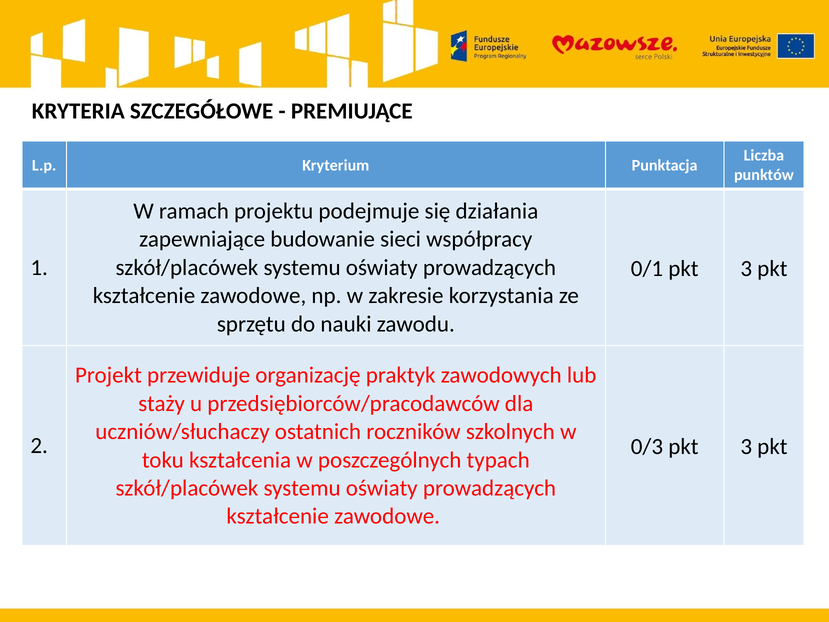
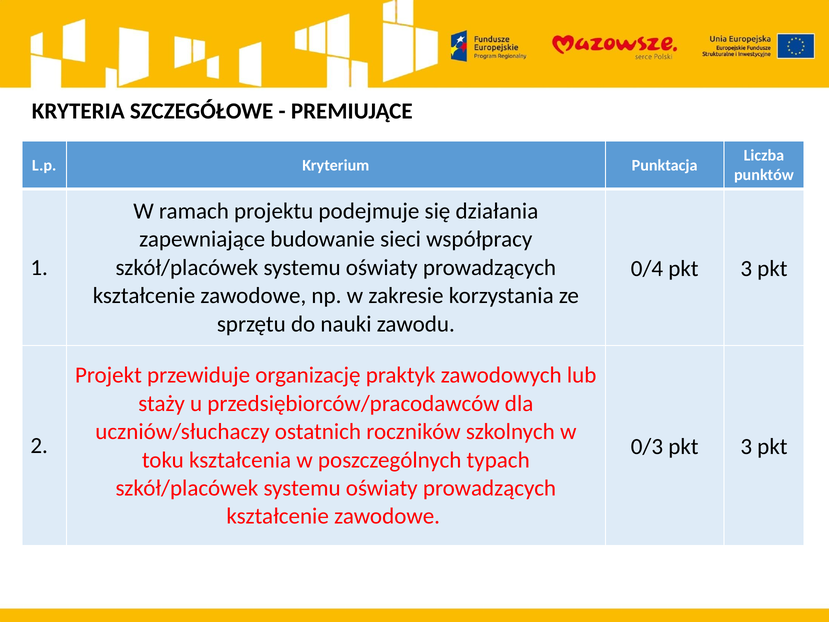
0/1: 0/1 -> 0/4 (647, 268)
